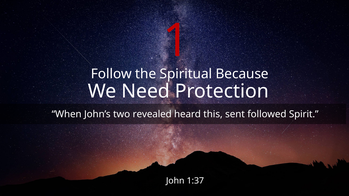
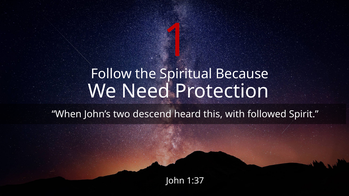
revealed: revealed -> descend (152, 114)
sent: sent -> with (235, 114)
